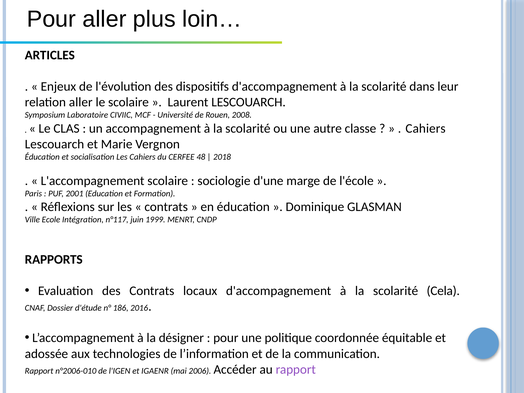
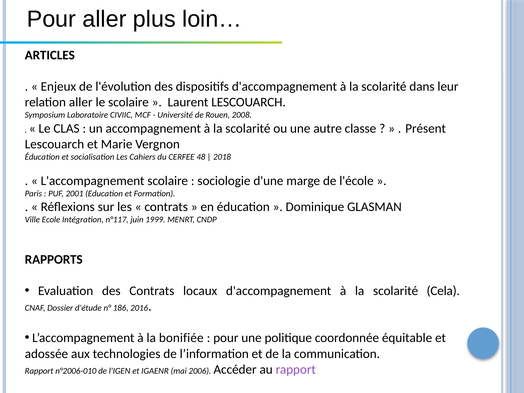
Cahiers: Cahiers -> Présent (426, 128)
désigner: désigner -> bonifiée (181, 338)
